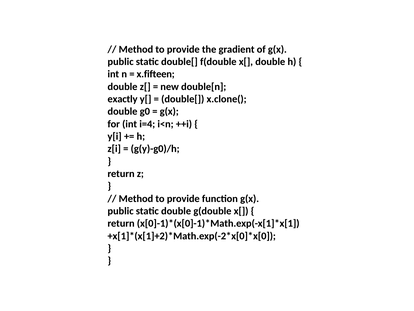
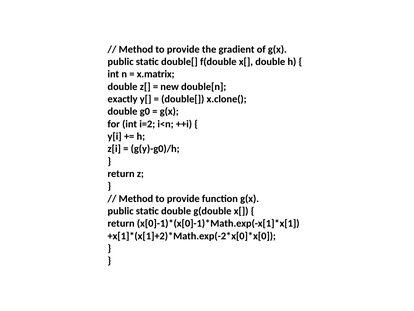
x.fifteen: x.fifteen -> x.matrix (156, 74)
i=4: i=4 -> i=2 (147, 124)
